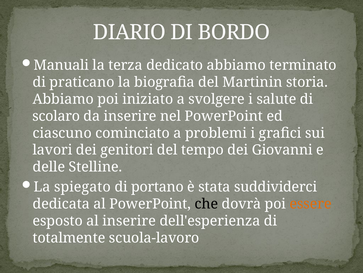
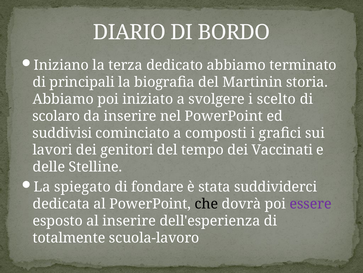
Manuali: Manuali -> Iniziano (61, 65)
praticano: praticano -> principali (82, 82)
salute: salute -> scelto (276, 99)
ciascuno: ciascuno -> suddivisi (62, 133)
problemi: problemi -> composti (216, 133)
Giovanni: Giovanni -> Vaccinati (282, 150)
portano: portano -> fondare (157, 186)
essere colour: orange -> purple (311, 203)
